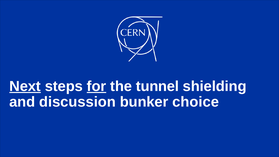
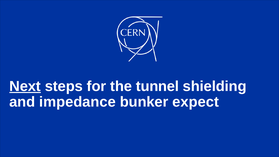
for underline: present -> none (96, 86)
discussion: discussion -> impedance (77, 102)
choice: choice -> expect (196, 102)
